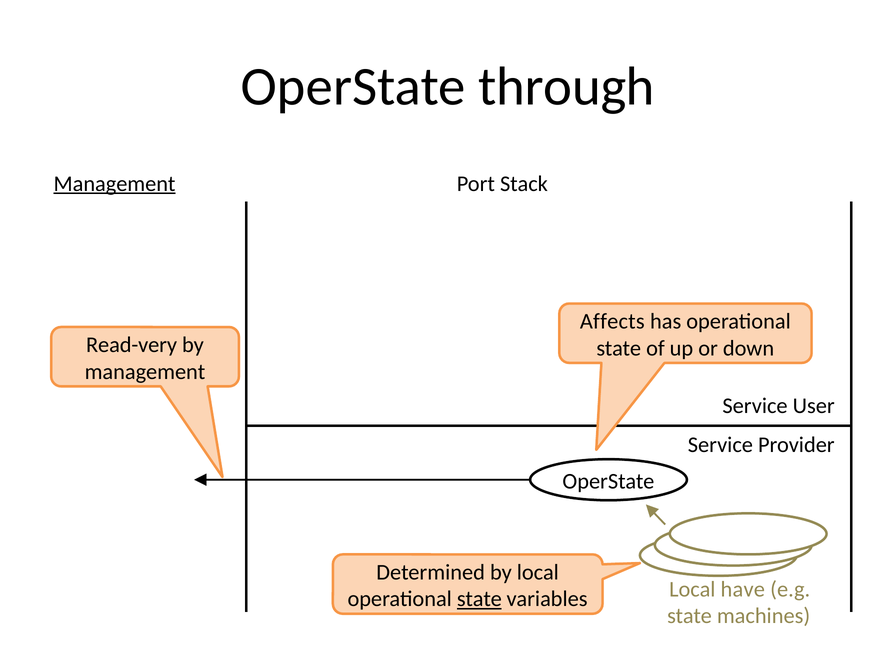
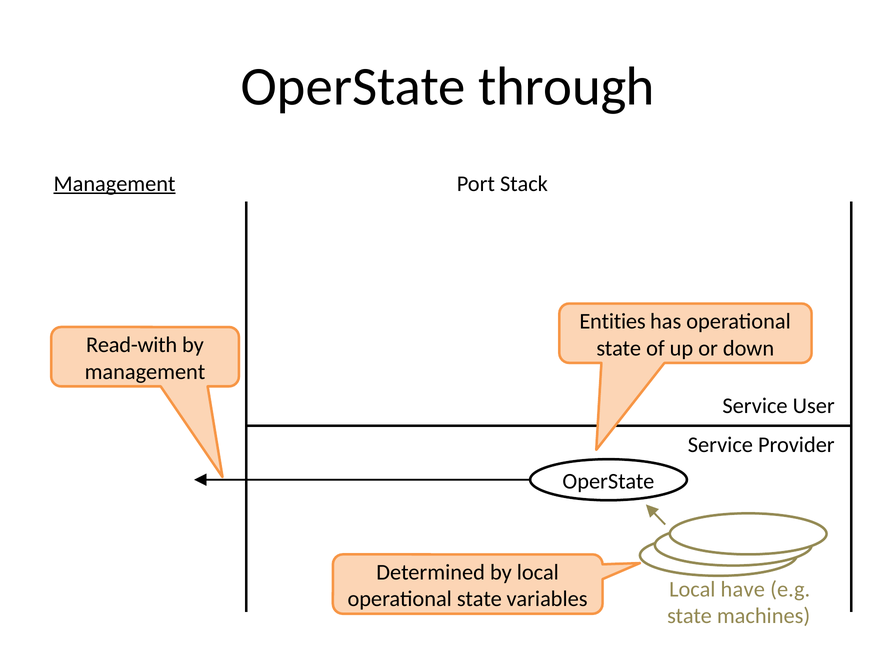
Affects: Affects -> Entities (613, 321)
Read-very: Read-very -> Read-with (132, 345)
state underline: present -> none (479, 599)
